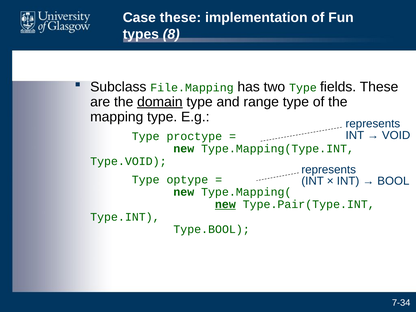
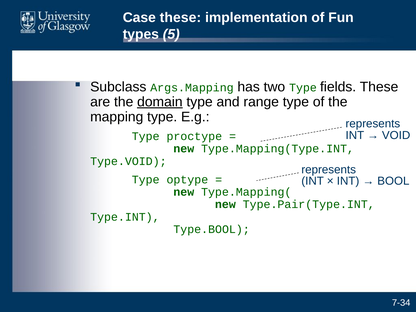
8: 8 -> 5 (171, 34)
File.Mapping: File.Mapping -> Args.Mapping (192, 88)
new underline: present -> none (225, 204)
